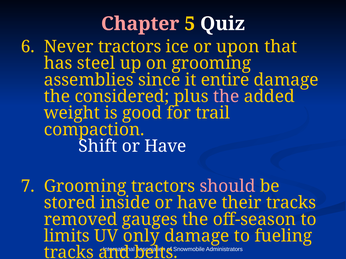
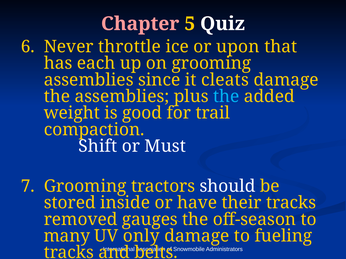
Never tractors: tractors -> throttle (130, 47)
steel: steel -> each (96, 63)
entire: entire -> cleats (225, 80)
the considered: considered -> assemblies (122, 97)
the colour: pink -> light blue (226, 97)
Have: Have -> Must (165, 146)
should colour: pink -> white (228, 187)
limits: limits -> many (67, 236)
